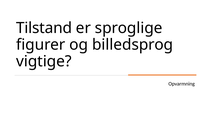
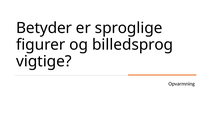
Tilstand: Tilstand -> Betyder (44, 28)
